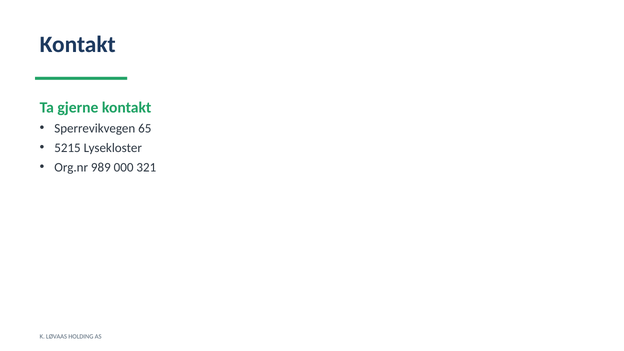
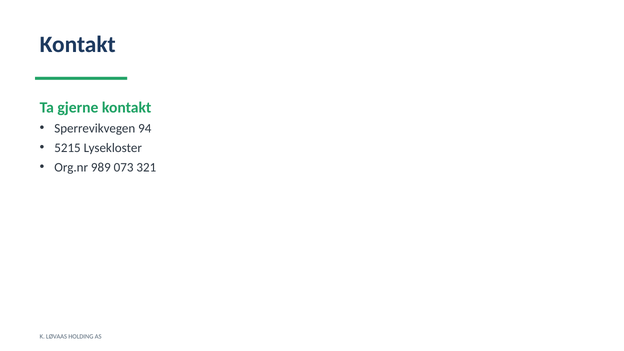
65: 65 -> 94 (145, 128)
000: 000 -> 073 (124, 167)
